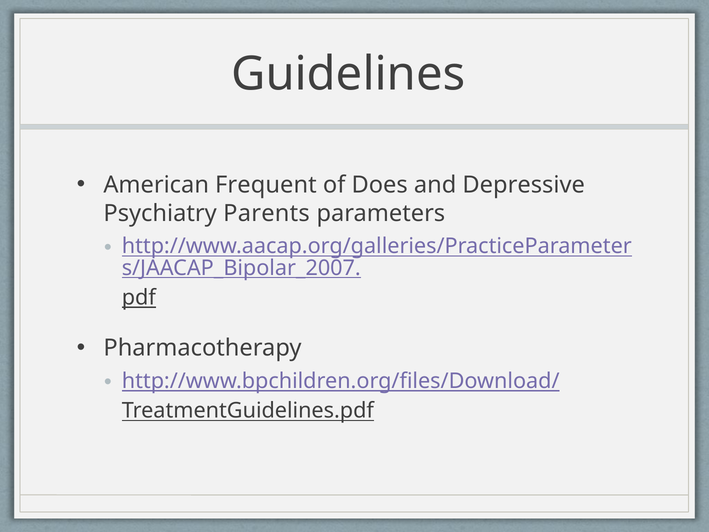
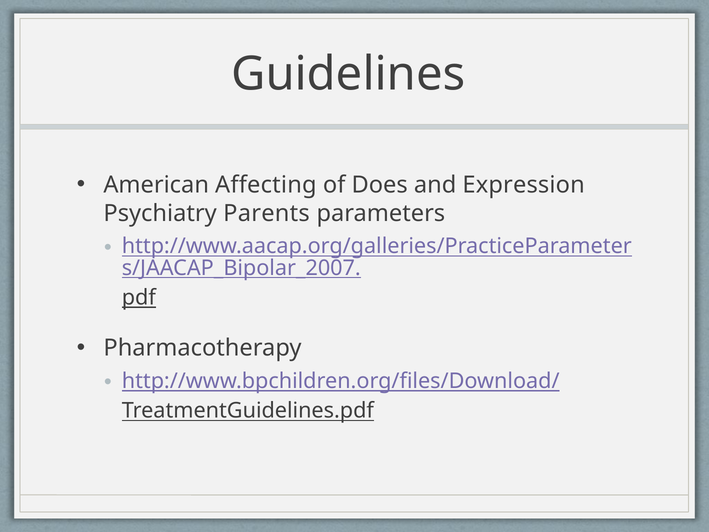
Frequent: Frequent -> Affecting (266, 185)
Depressive: Depressive -> Expression (524, 185)
